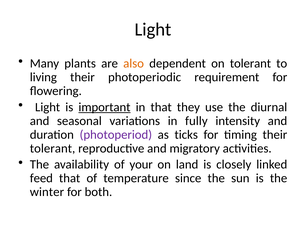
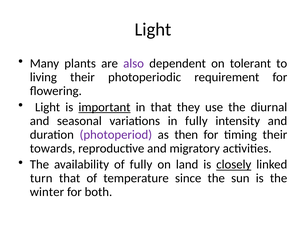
also colour: orange -> purple (134, 64)
ticks: ticks -> then (186, 135)
tolerant: tolerant -> towards (53, 149)
of your: your -> fully (141, 165)
closely underline: none -> present (234, 165)
feed: feed -> turn (41, 179)
